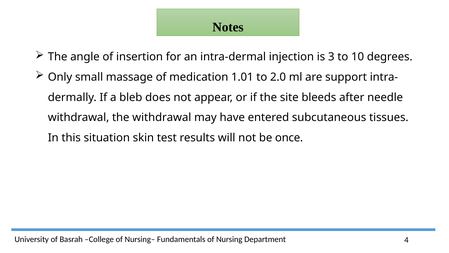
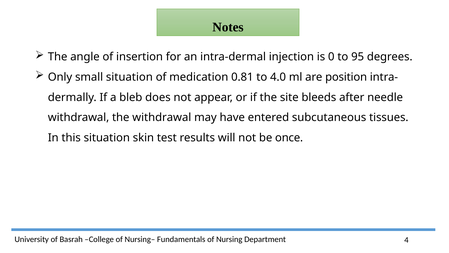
3: 3 -> 0 (331, 57)
10: 10 -> 95 (358, 57)
small massage: massage -> situation (129, 77)
1.01: 1.01 -> 0.81 (242, 77)
2.0: 2.0 -> 4.0 (278, 77)
support: support -> position (346, 77)
